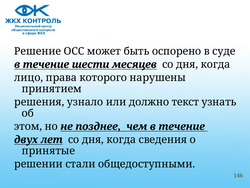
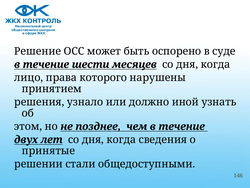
текст: текст -> иной (185, 102)
